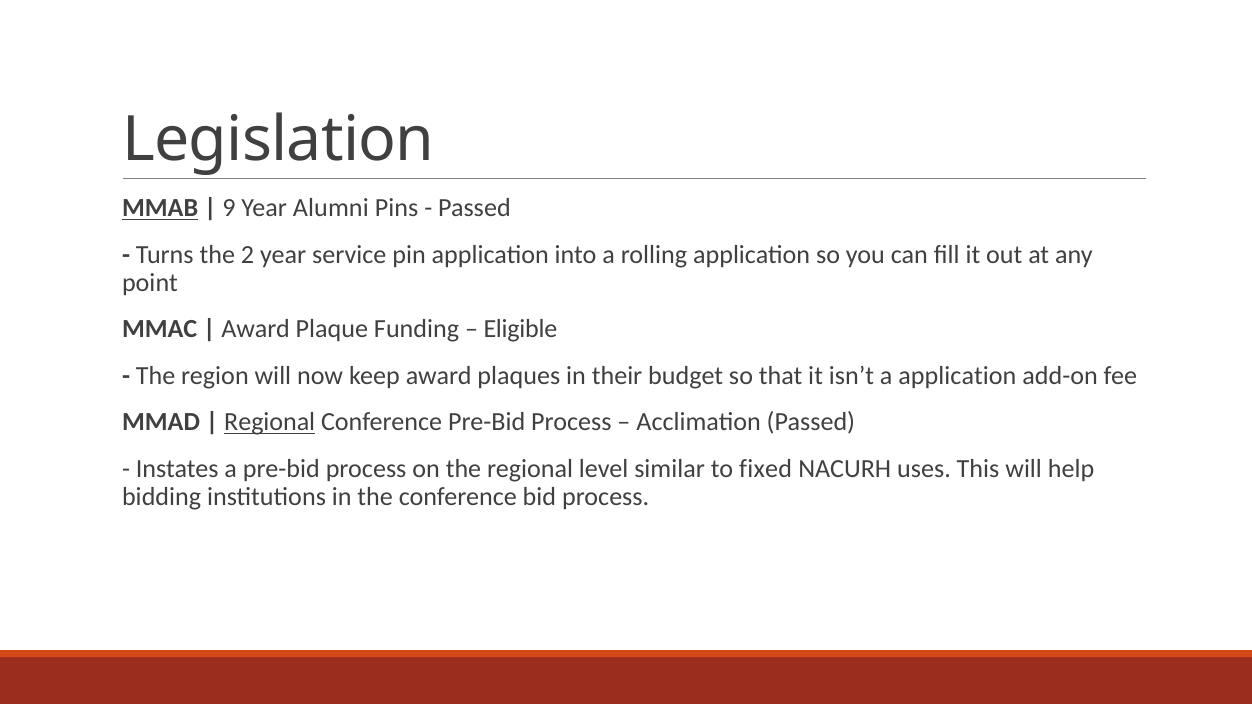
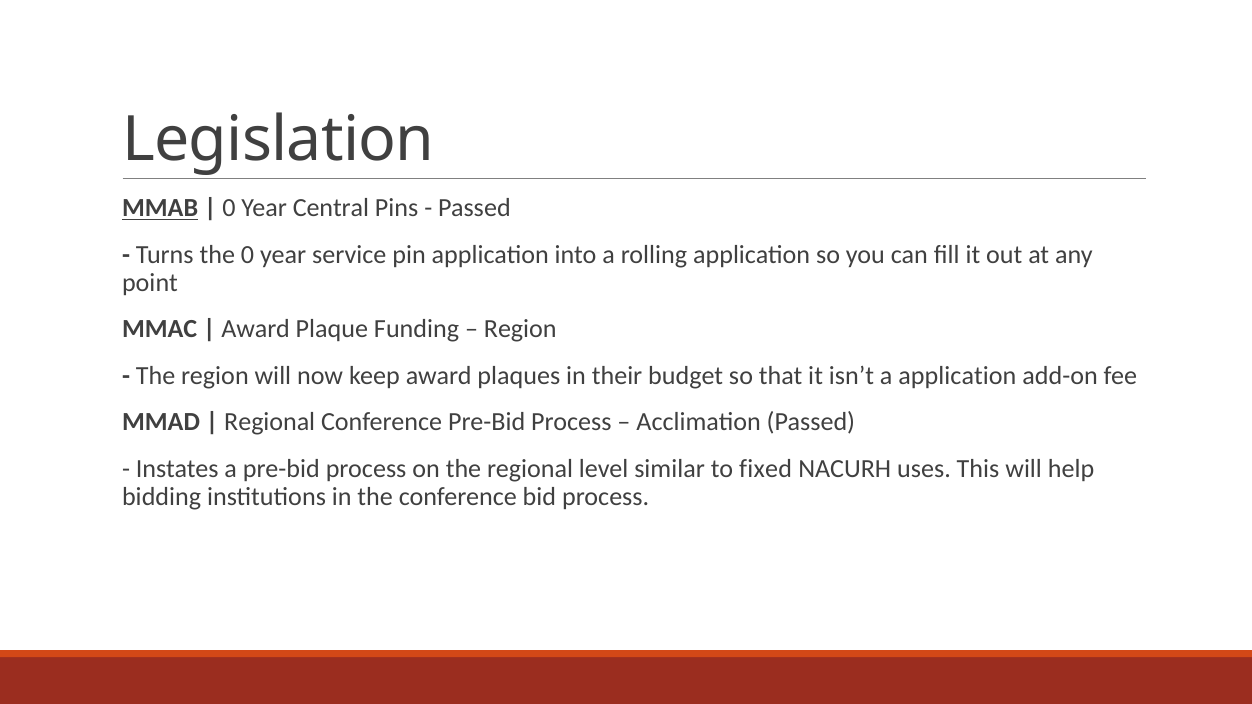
9: 9 -> 0 (229, 208)
Alumni: Alumni -> Central (331, 208)
the 2: 2 -> 0 (248, 255)
Eligible: Eligible -> Region (520, 329)
Regional underline: present -> none (270, 422)
